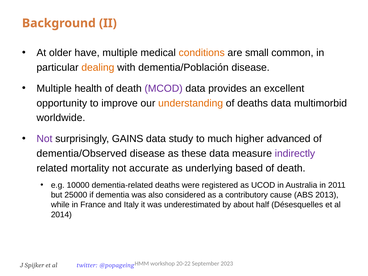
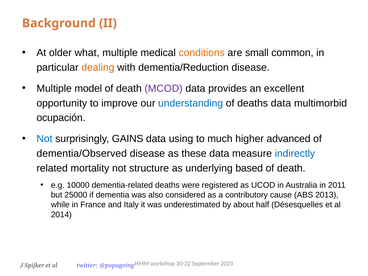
have: have -> what (87, 53)
dementia/Población: dementia/Población -> dementia/Reduction (183, 68)
health: health -> model (88, 88)
understanding colour: orange -> blue (191, 103)
worldwide: worldwide -> ocupación (61, 118)
Not colour: purple -> blue (44, 139)
study: study -> using (181, 139)
indirectly colour: purple -> blue (295, 153)
accurate: accurate -> structure (149, 168)
